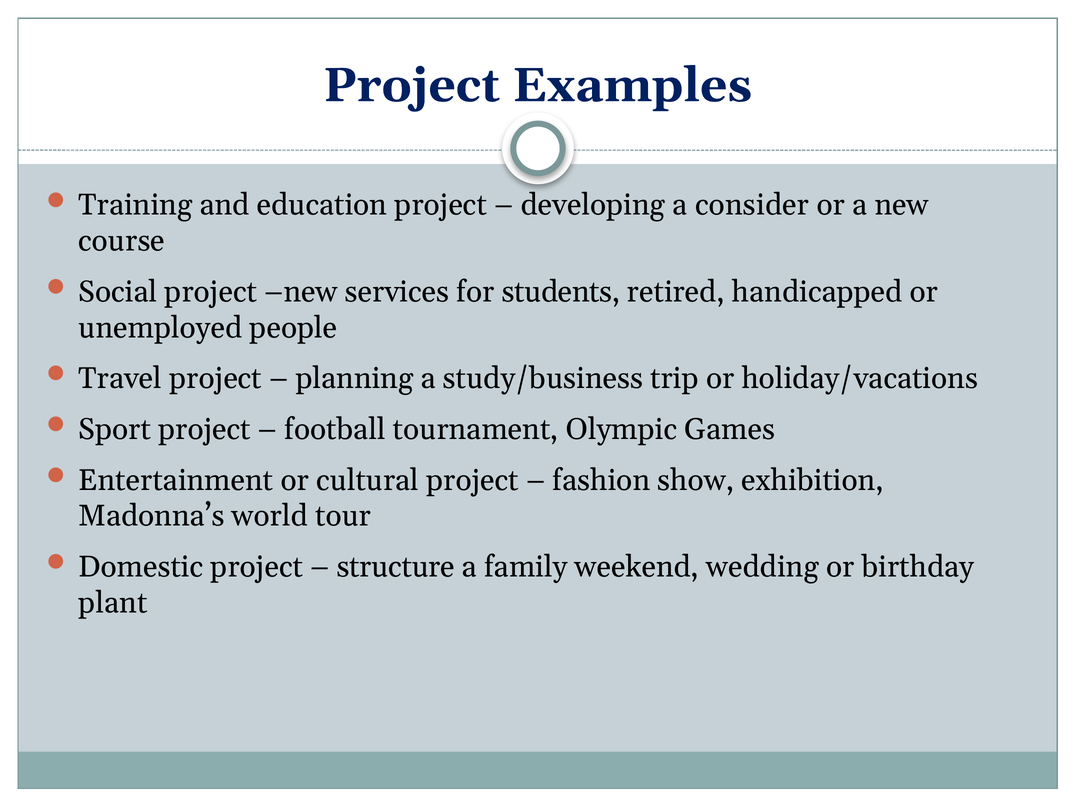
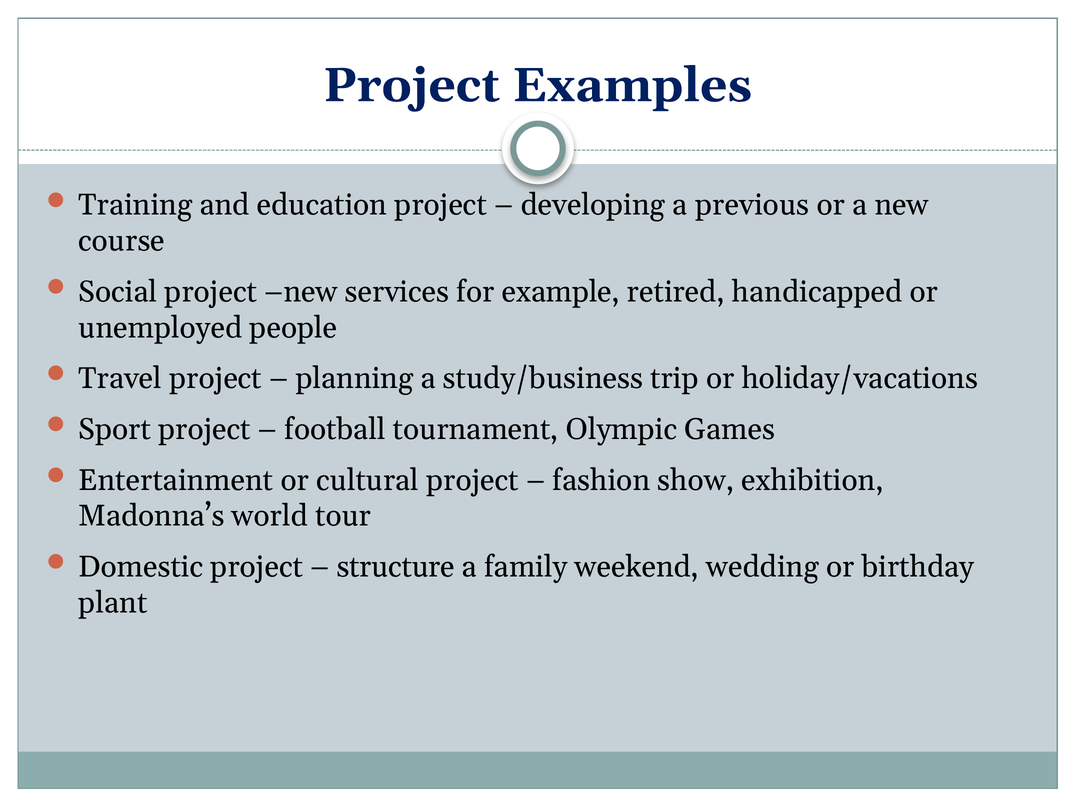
consider: consider -> previous (752, 205)
students: students -> example (561, 292)
